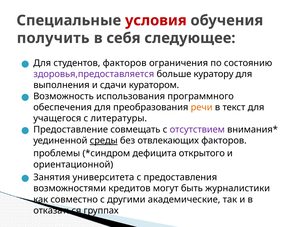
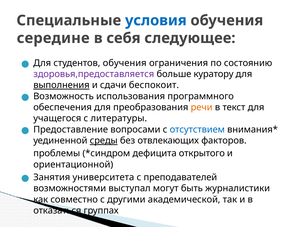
условия colour: red -> blue (156, 20)
получить: получить -> середине (53, 38)
студентов факторов: факторов -> обучения (125, 63)
выполнения underline: none -> present (61, 85)
куратором: куратором -> беспокоит (154, 85)
совмещать: совмещать -> вопросами (135, 130)
отсутствием colour: purple -> blue (197, 130)
предоставления: предоставления -> преподавателей (180, 177)
кредитов: кредитов -> выступал (130, 189)
академические: академические -> академической (184, 200)
